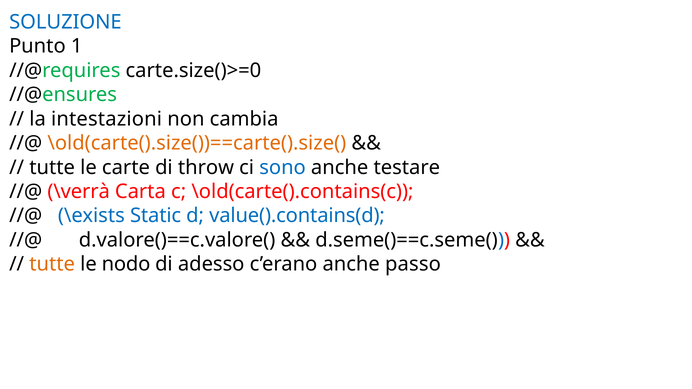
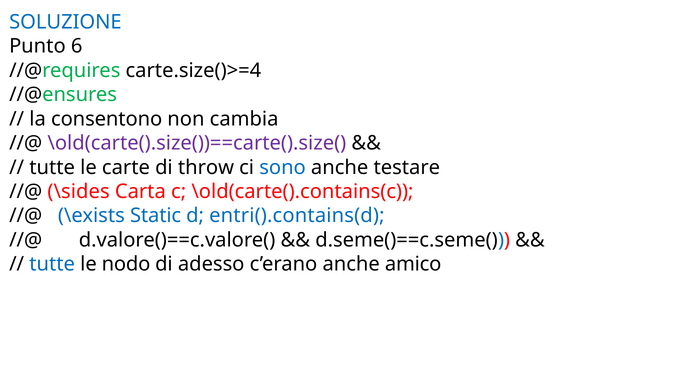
1: 1 -> 6 (77, 46)
carte.size()>=0: carte.size()>=0 -> carte.size()>=4 (193, 71)
intestazioni: intestazioni -> consentono (107, 119)
\old(carte().size())==carte().size( colour: orange -> purple (197, 143)
\verrà: \verrà -> \sides (79, 192)
value().contains(d: value().contains(d -> entri().contains(d (297, 216)
tutte colour: orange -> blue (52, 264)
passo: passo -> amico (413, 264)
